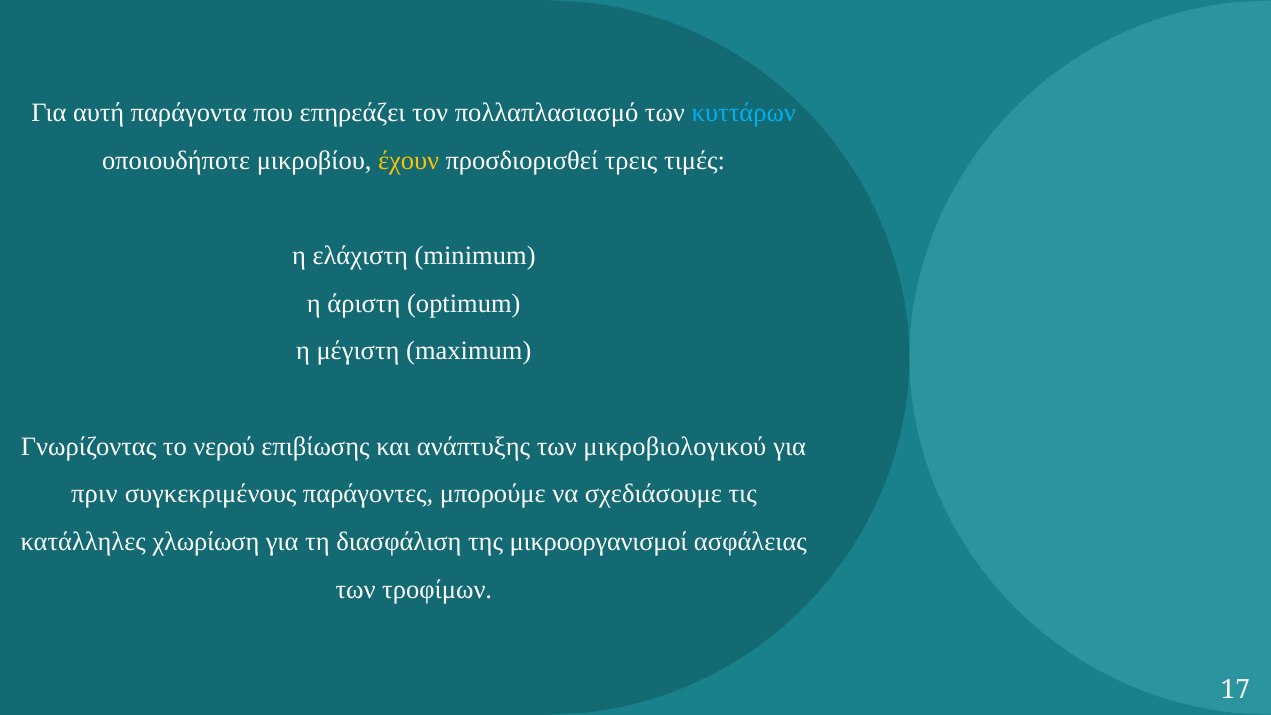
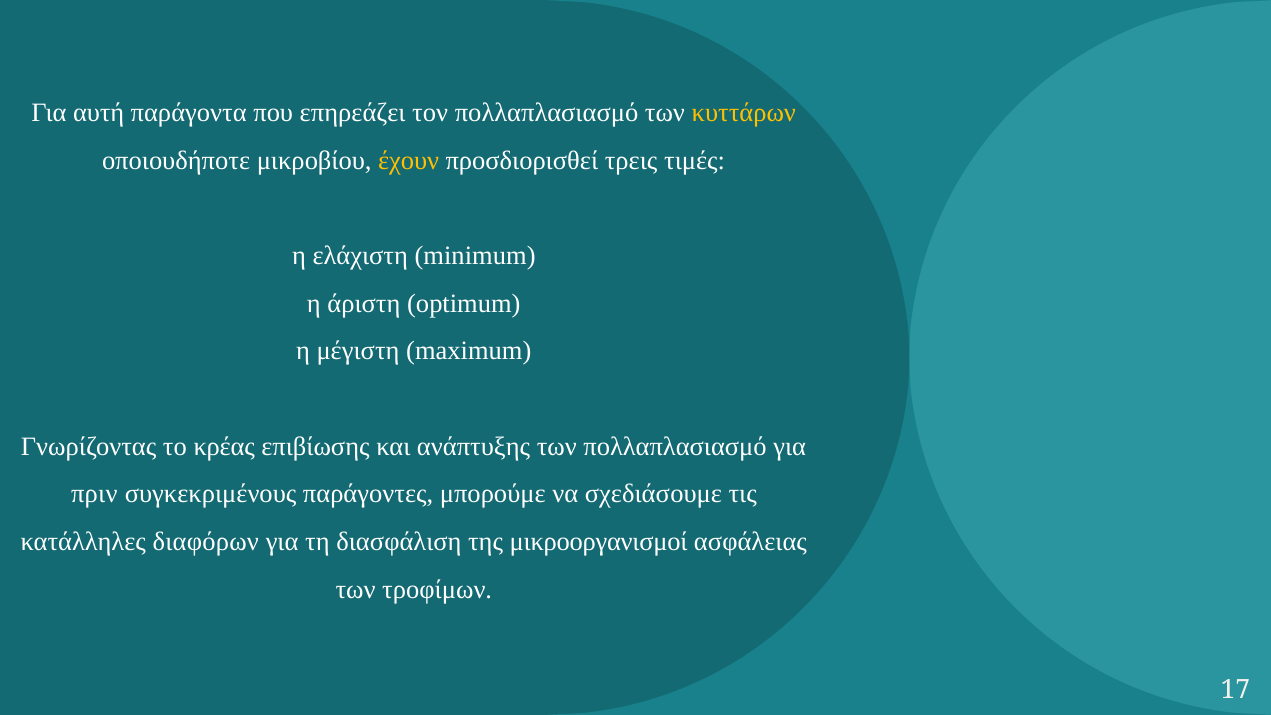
κυττάρων colour: light blue -> yellow (744, 113)
νερού: νερού -> κρέας (224, 446)
των μικροβιολογικού: μικροβιολογικού -> πολλαπλασιασμό (675, 446)
χλωρίωση: χλωρίωση -> διαφόρων (206, 542)
